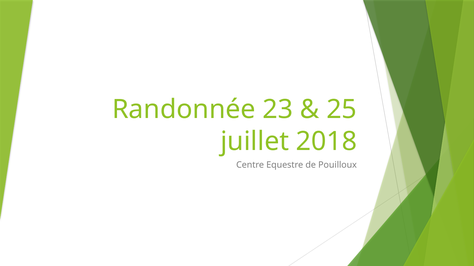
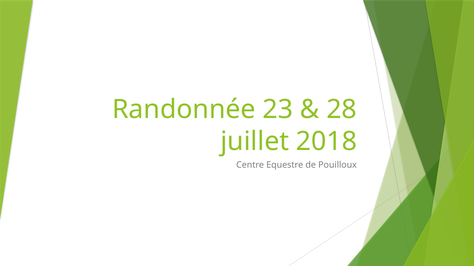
25: 25 -> 28 (342, 110)
